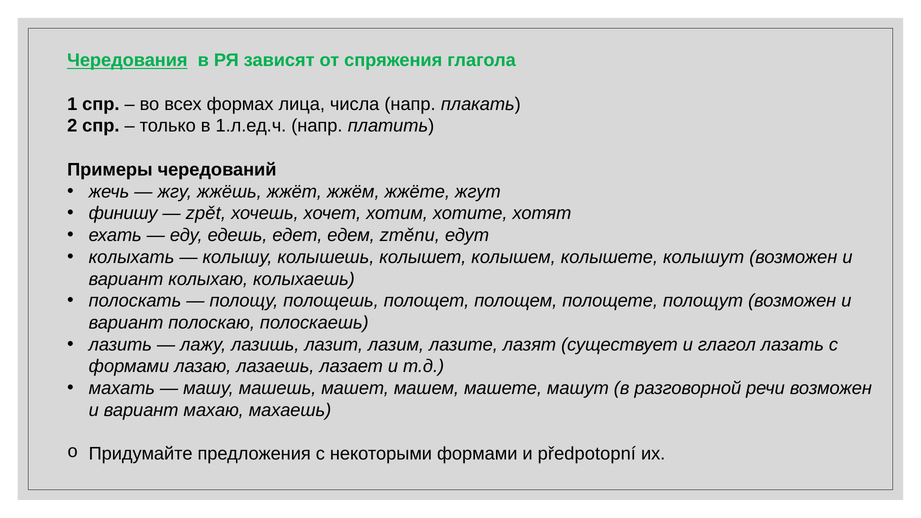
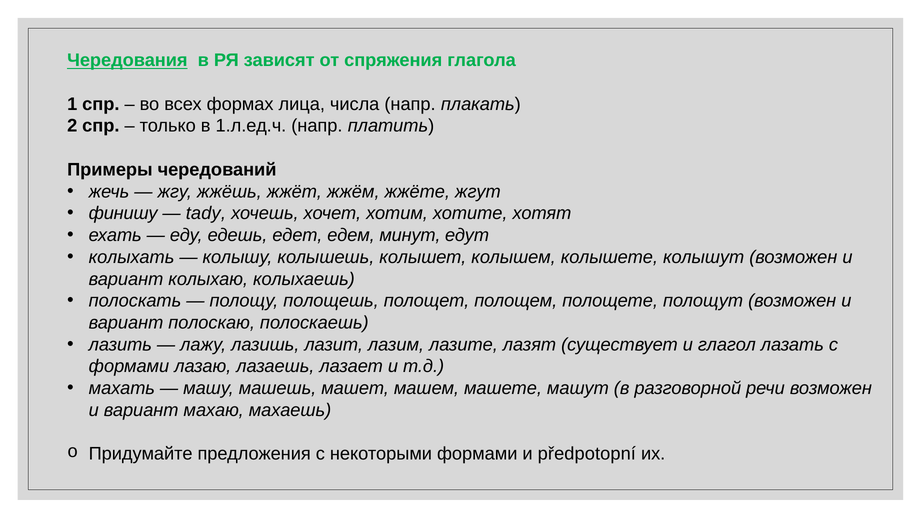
zpět: zpět -> tady (206, 213)
změnu: změnu -> минут (410, 235)
